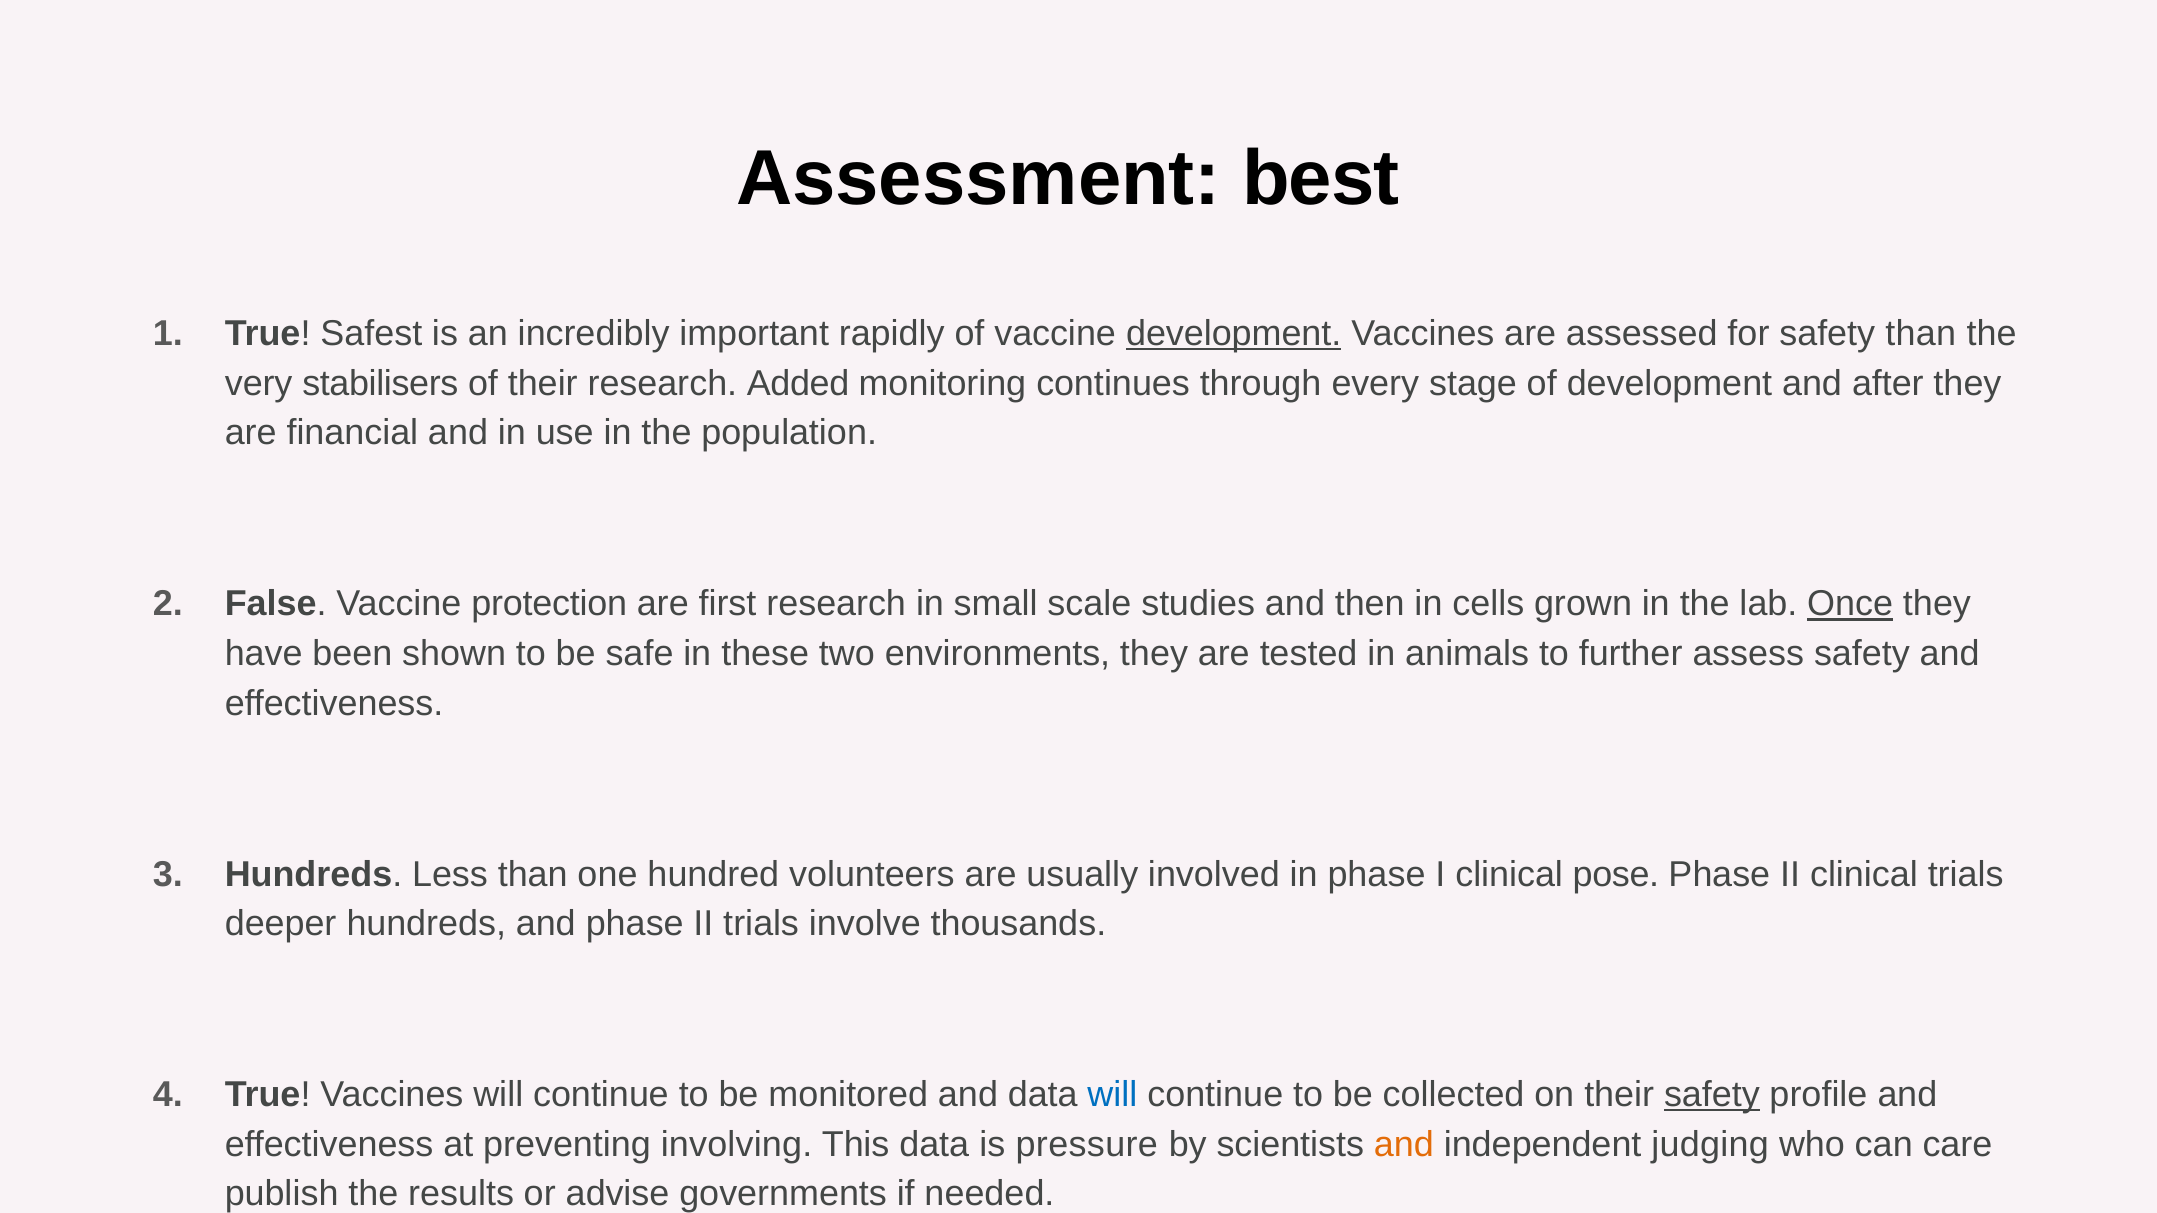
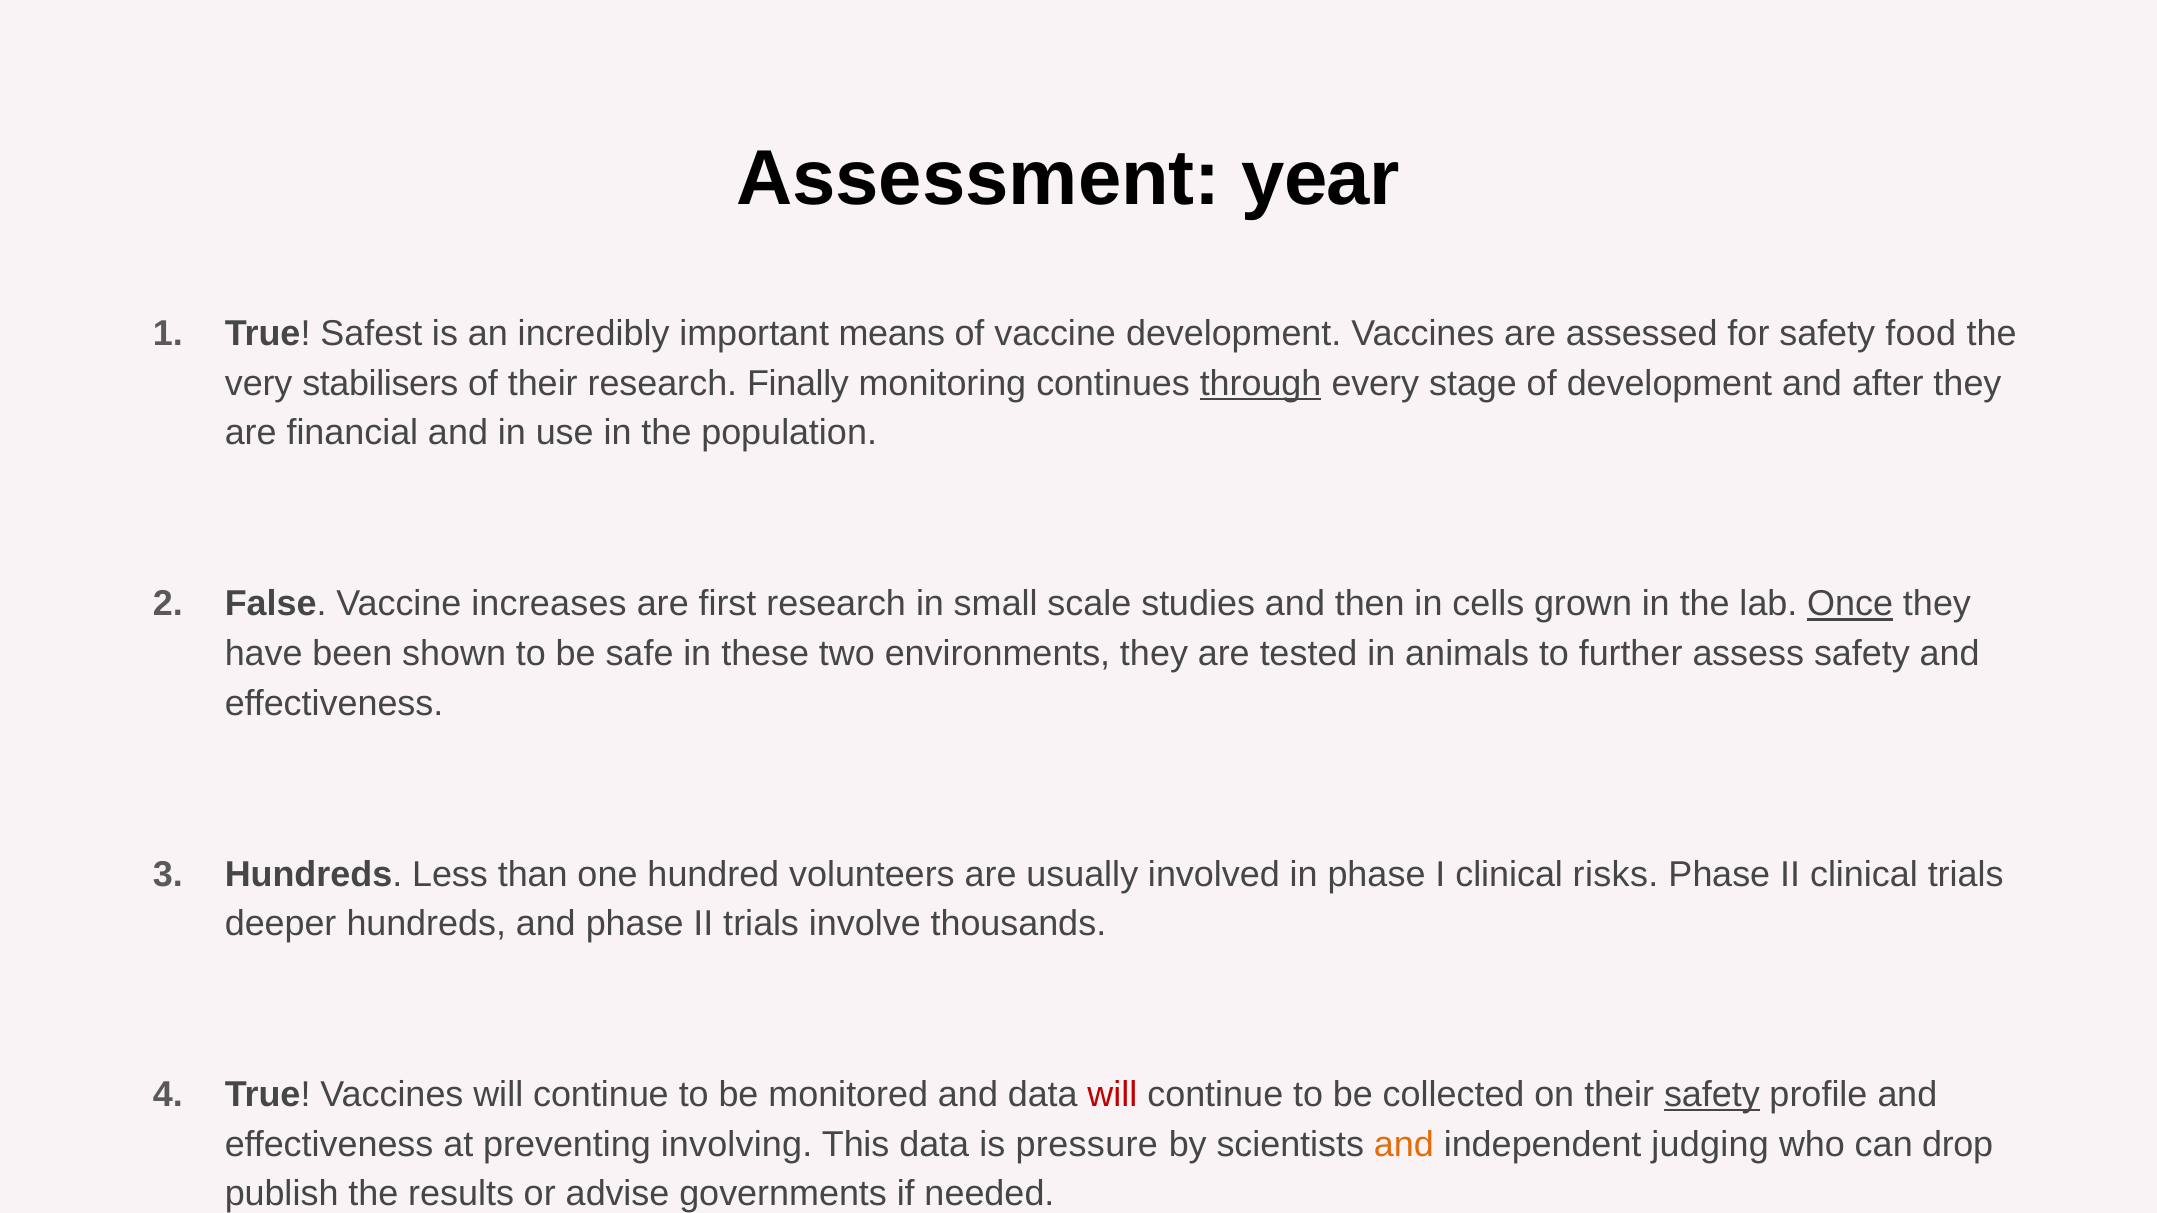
best: best -> year (1321, 179)
rapidly: rapidly -> means (892, 334)
development underline: present -> none (1234, 334)
safety than: than -> food (1921, 334)
Added: Added -> Finally (798, 384)
through underline: none -> present (1261, 384)
protection: protection -> increases (549, 604)
pose: pose -> risks (1616, 874)
will colour: blue -> red (1112, 1095)
care: care -> drop (1958, 1145)
